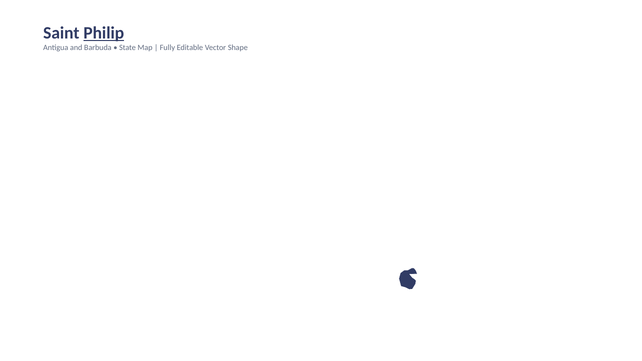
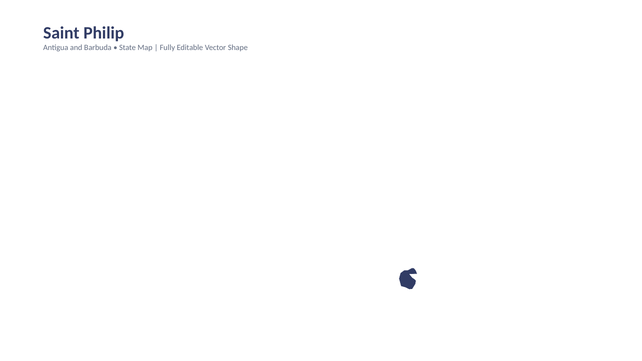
Philip underline: present -> none (104, 33)
